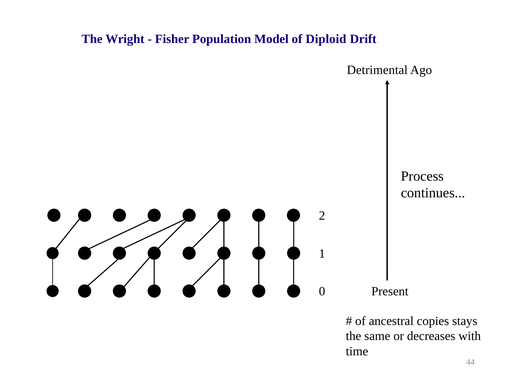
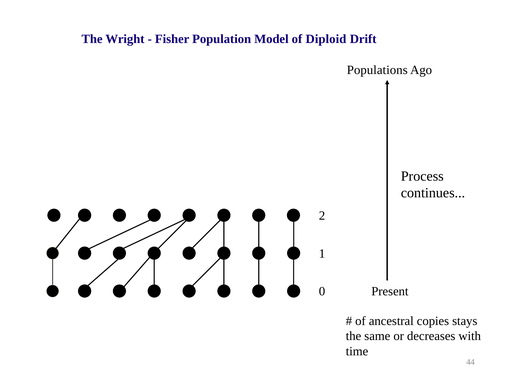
Detrimental: Detrimental -> Populations (377, 70)
